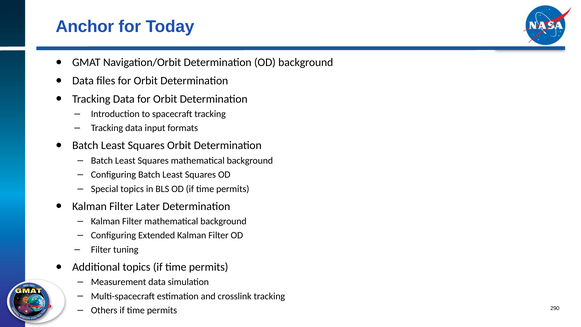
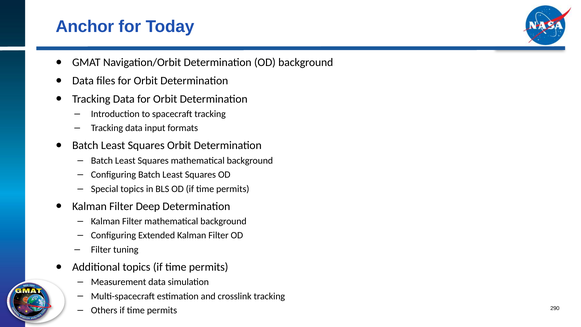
Later: Later -> Deep (148, 206)
